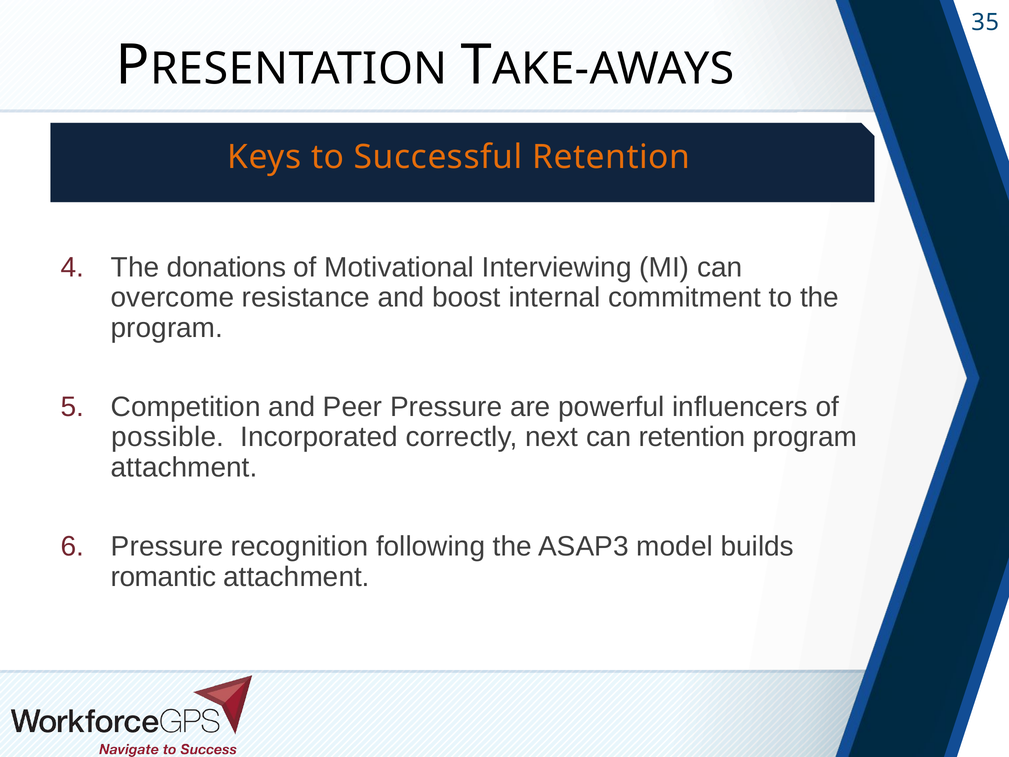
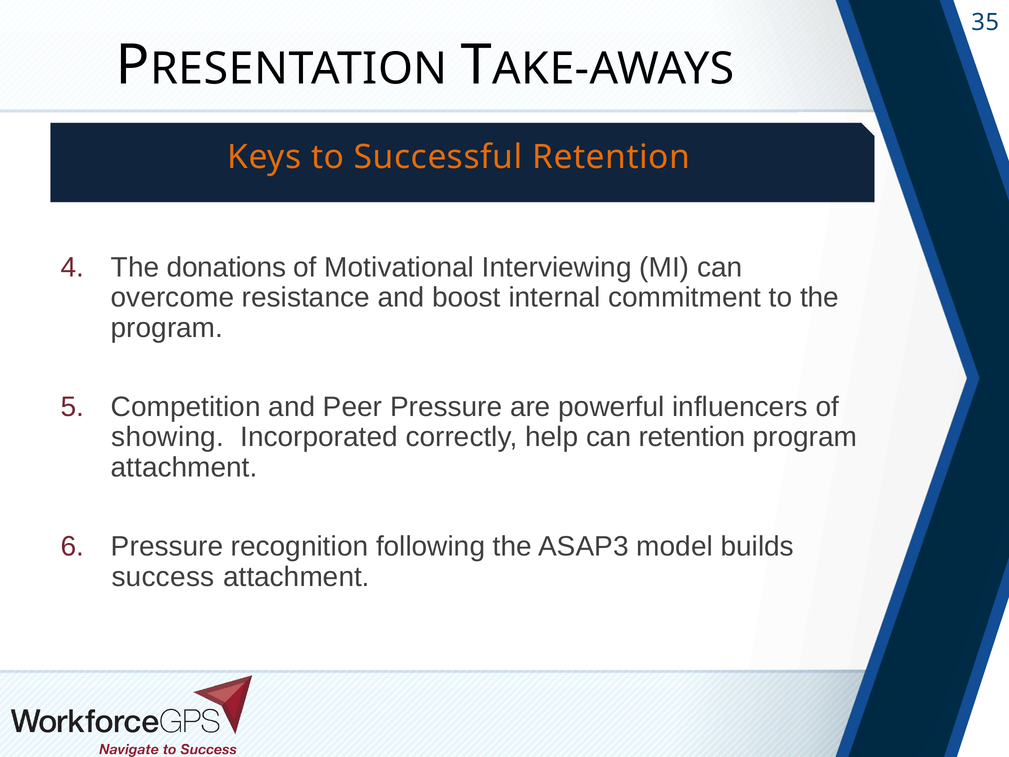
possible: possible -> showing (168, 437)
next: next -> help (552, 437)
romantic: romantic -> success (163, 577)
